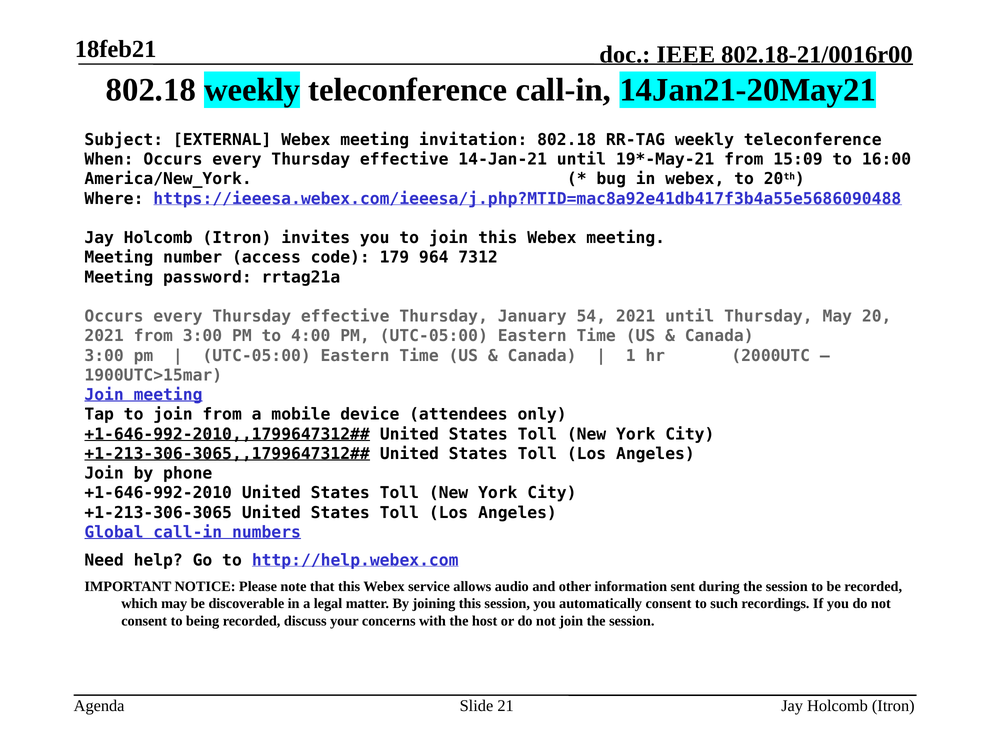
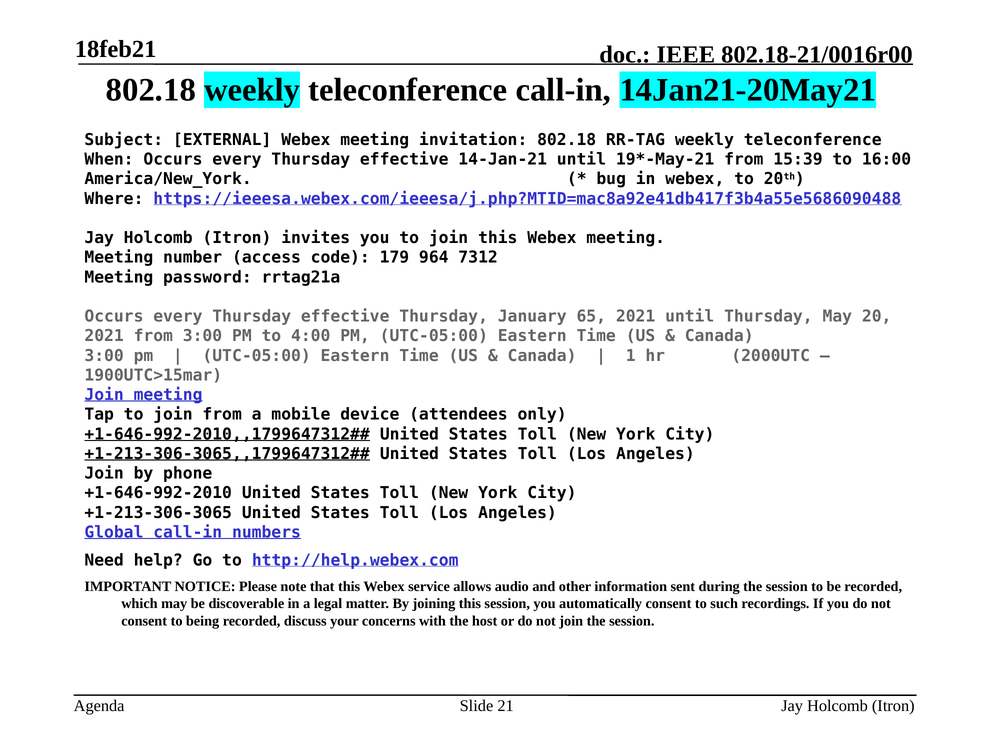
15:09: 15:09 -> 15:39 (798, 159)
54: 54 -> 65 (591, 317)
